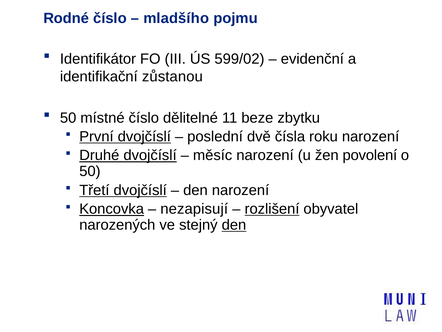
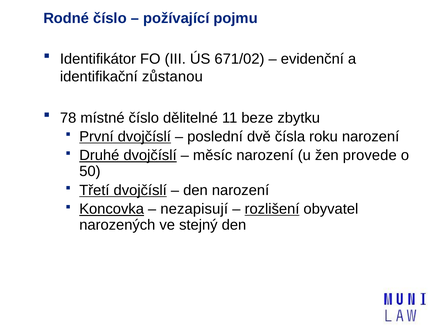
mladšího: mladšího -> požívající (176, 18)
599/02: 599/02 -> 671/02 (239, 59)
50: 50 -> 78 (68, 118)
povolení: povolení -> provede (370, 155)
den underline: present -> none (234, 225)
